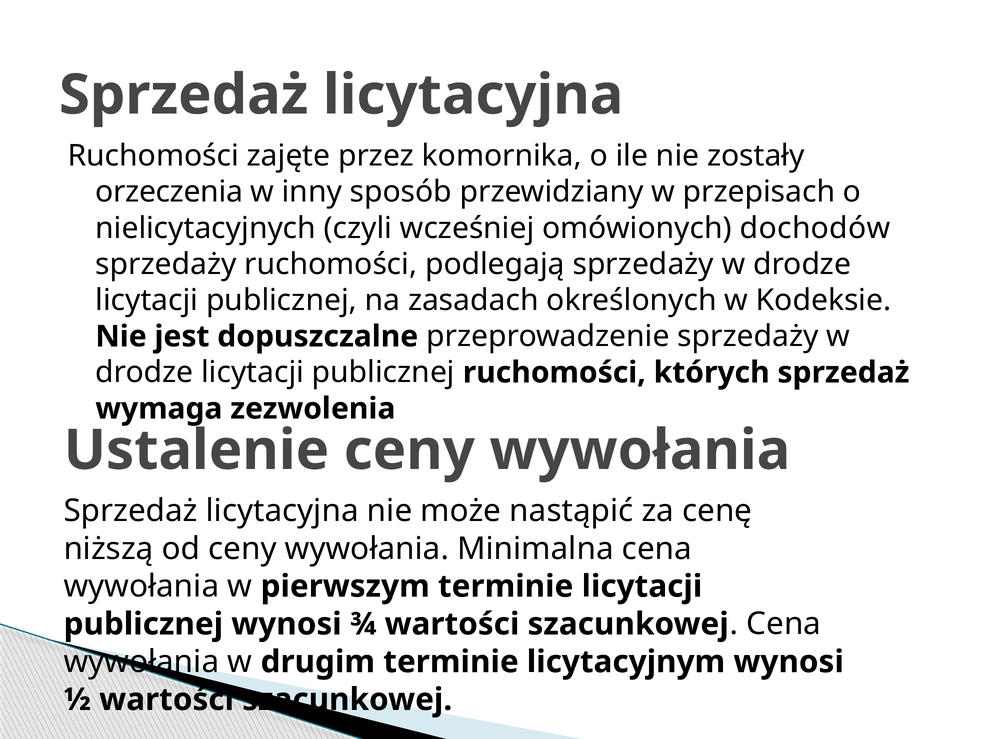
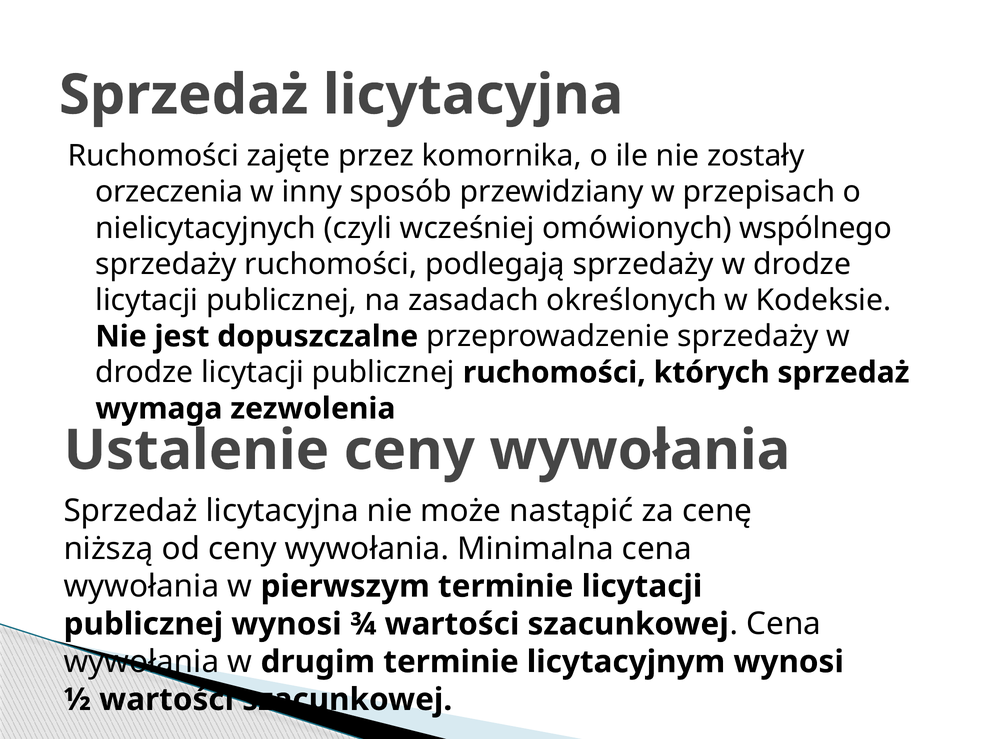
dochodów: dochodów -> wspólnego (816, 228)
